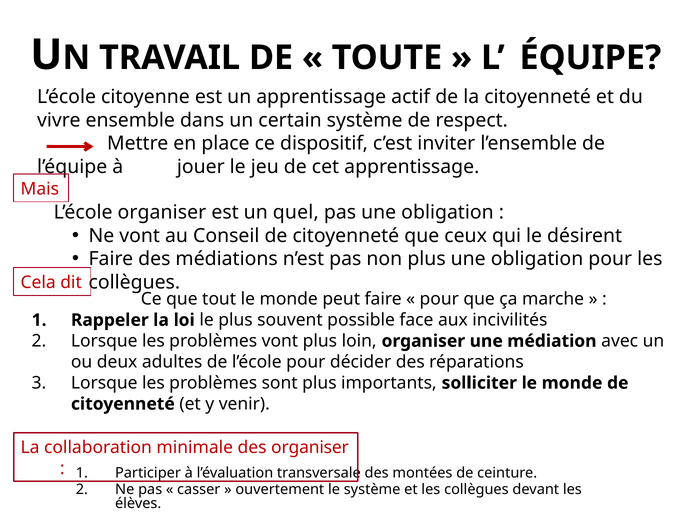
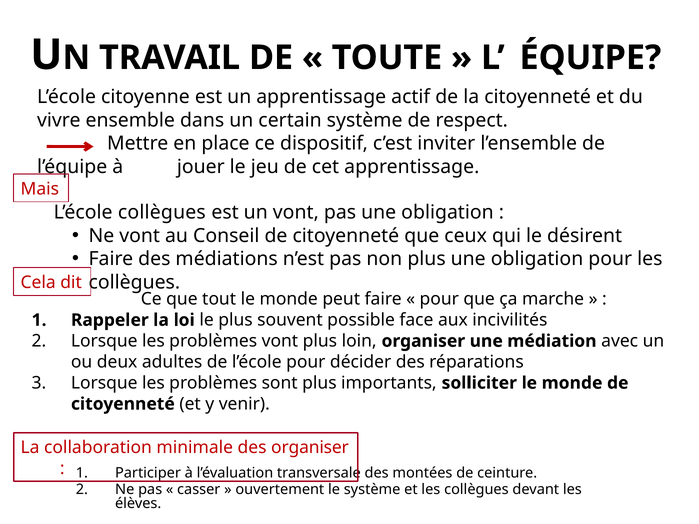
L’école organiser: organiser -> collègues (162, 213)
un quel: quel -> vont (296, 213)
